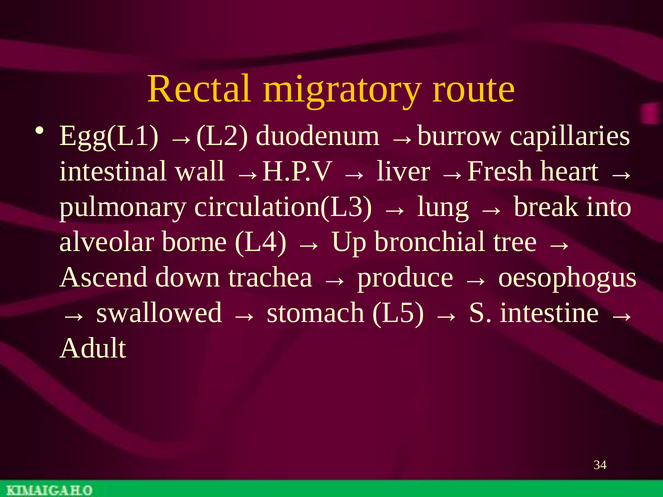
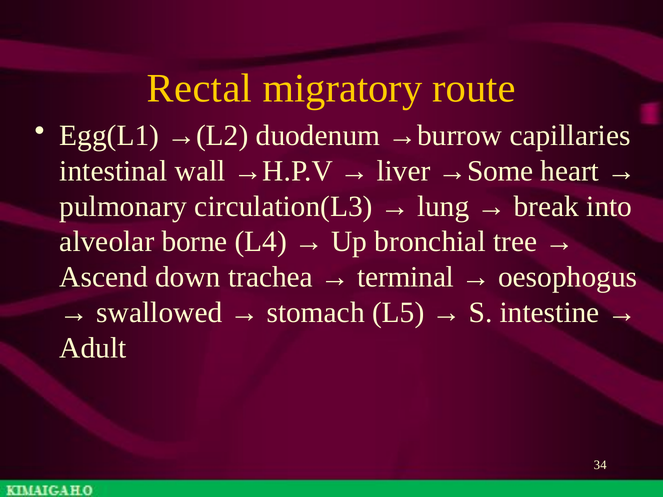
→Fresh: →Fresh -> →Some (486, 171)
produce: produce -> terminal (406, 277)
